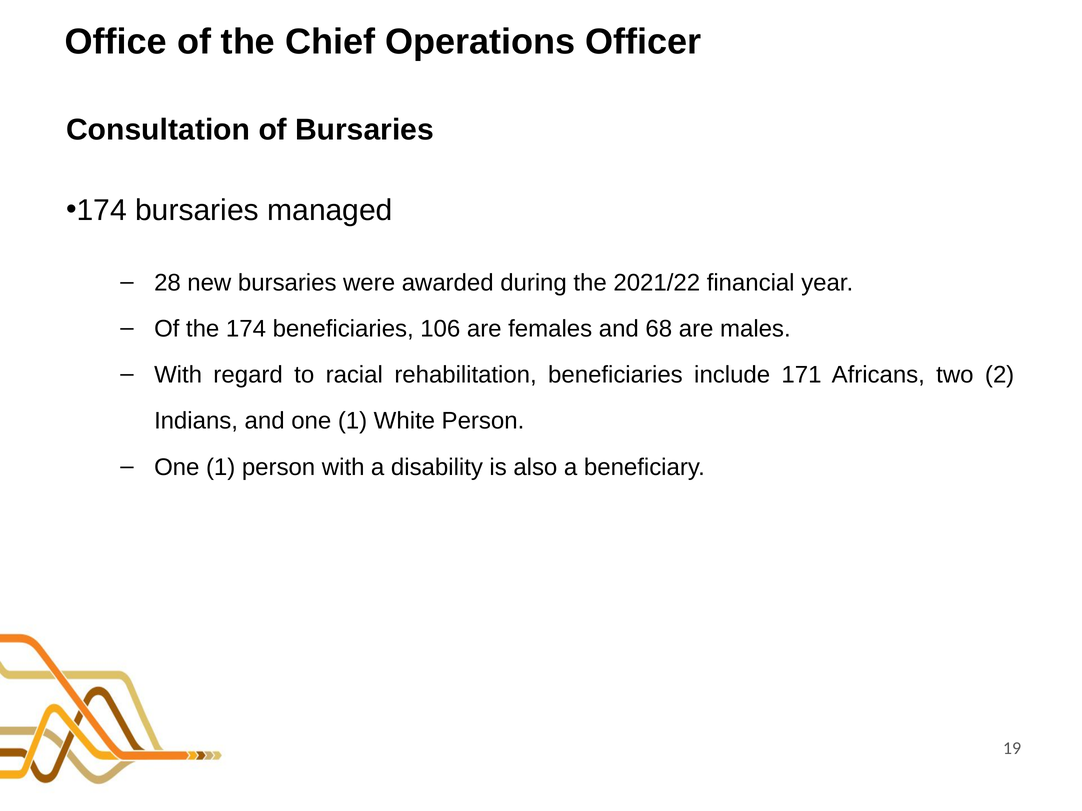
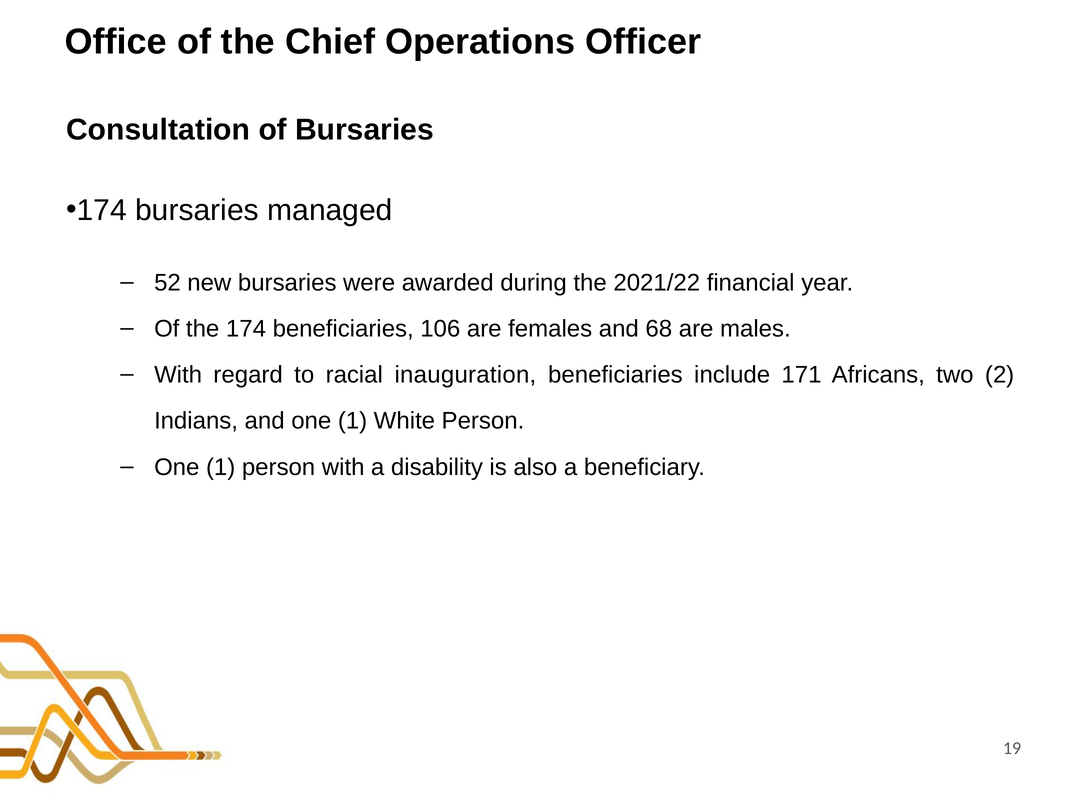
28: 28 -> 52 (167, 283)
rehabilitation: rehabilitation -> inauguration (465, 375)
